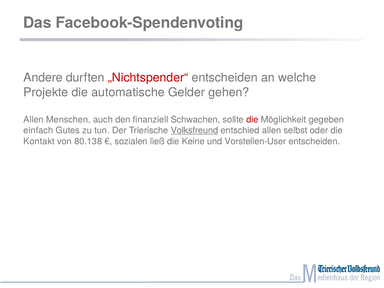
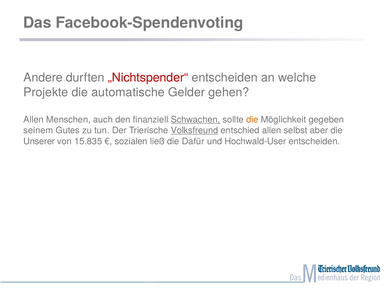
Schwachen underline: none -> present (195, 120)
die colour: red -> orange (252, 120)
einfach: einfach -> seinem (38, 130)
oder: oder -> aber (319, 130)
Kontakt: Kontakt -> Unserer (39, 141)
80.138: 80.138 -> 15.835 (88, 141)
Keine: Keine -> Dafür (193, 141)
Vorstellen-User: Vorstellen-User -> Hochwald-User (255, 141)
